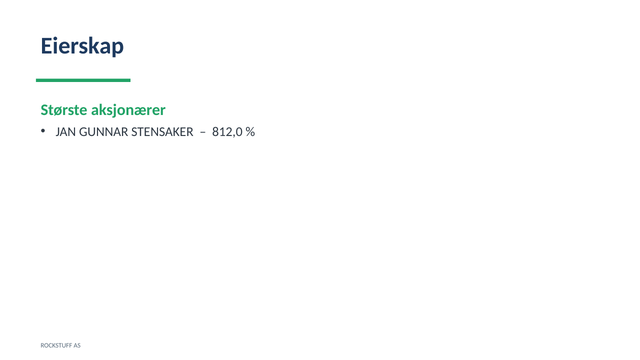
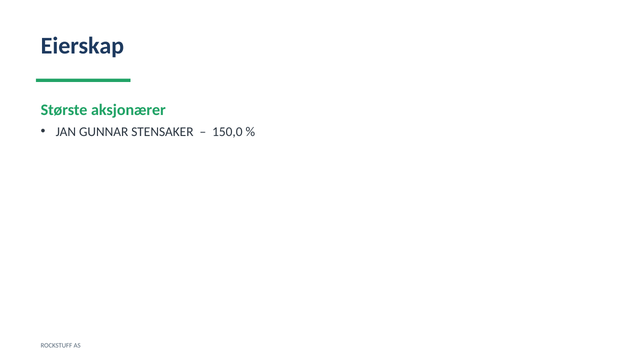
812,0: 812,0 -> 150,0 (227, 132)
